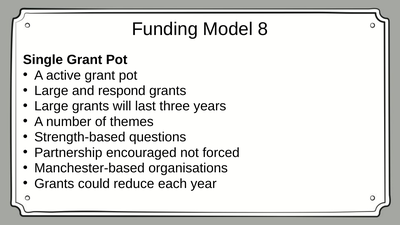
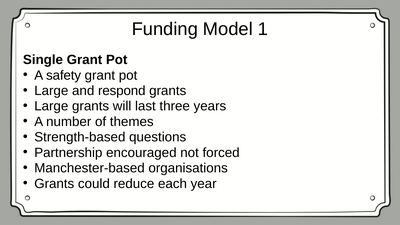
8: 8 -> 1 (263, 29)
active: active -> safety (64, 75)
